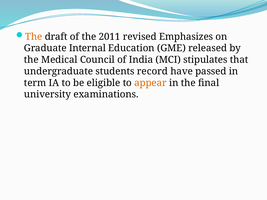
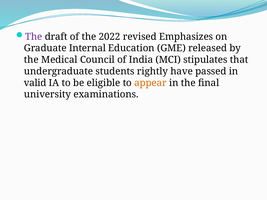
The colour: orange -> purple (34, 37)
2011: 2011 -> 2022 (110, 37)
record: record -> rightly (152, 71)
term: term -> valid (35, 83)
